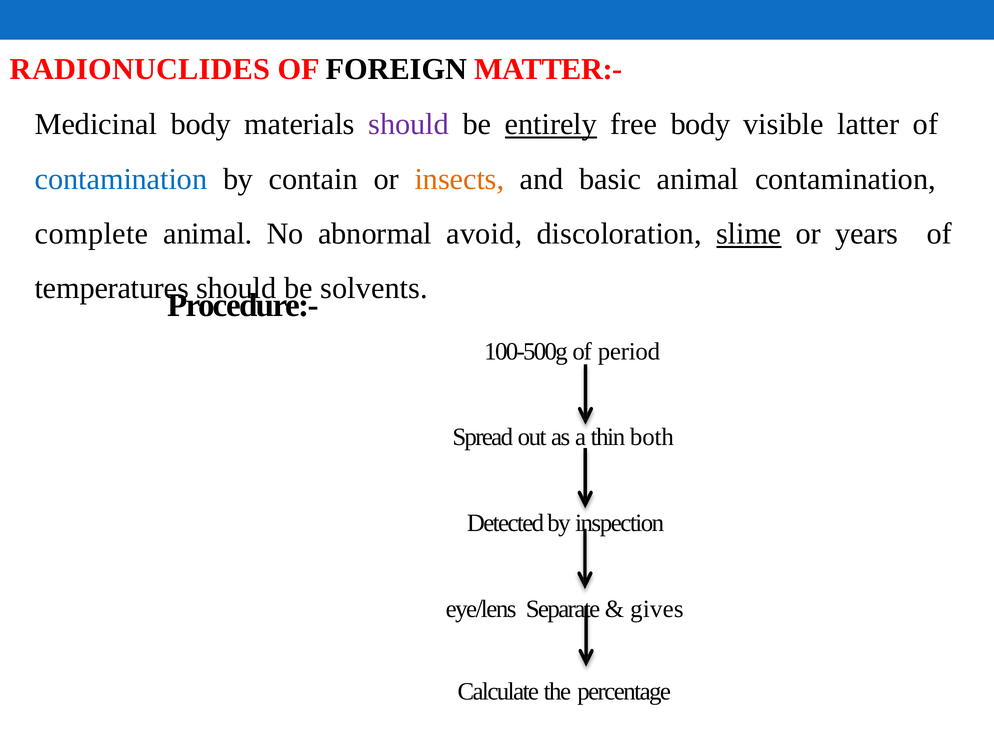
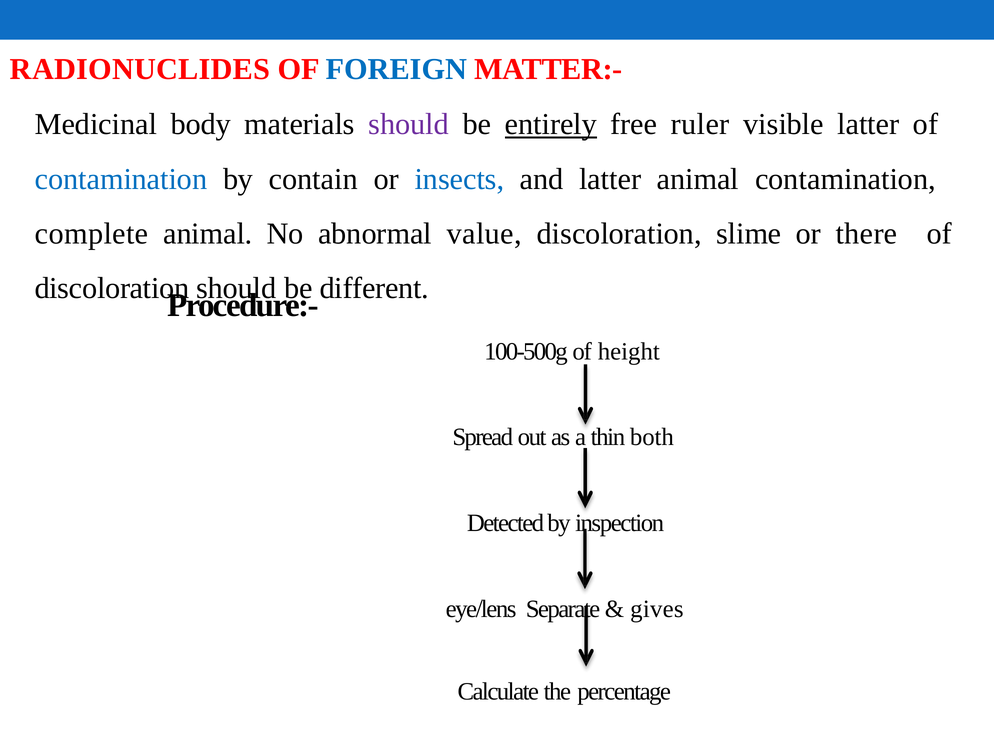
FOREIGN colour: black -> blue (396, 69)
free body: body -> ruler (700, 124)
insects colour: orange -> blue (459, 179)
and basic: basic -> latter (610, 179)
avoid: avoid -> value (484, 234)
slime underline: present -> none (749, 234)
years: years -> there (867, 234)
temperatures: temperatures -> discoloration (112, 288)
solvents: solvents -> different (374, 288)
period: period -> height (629, 351)
